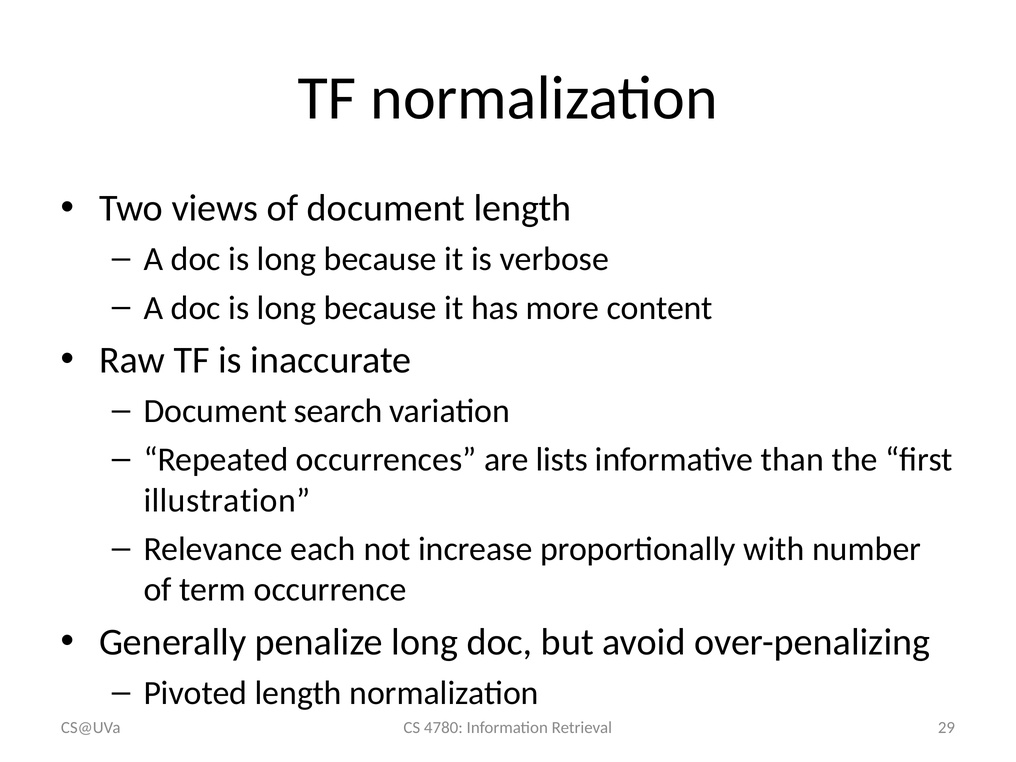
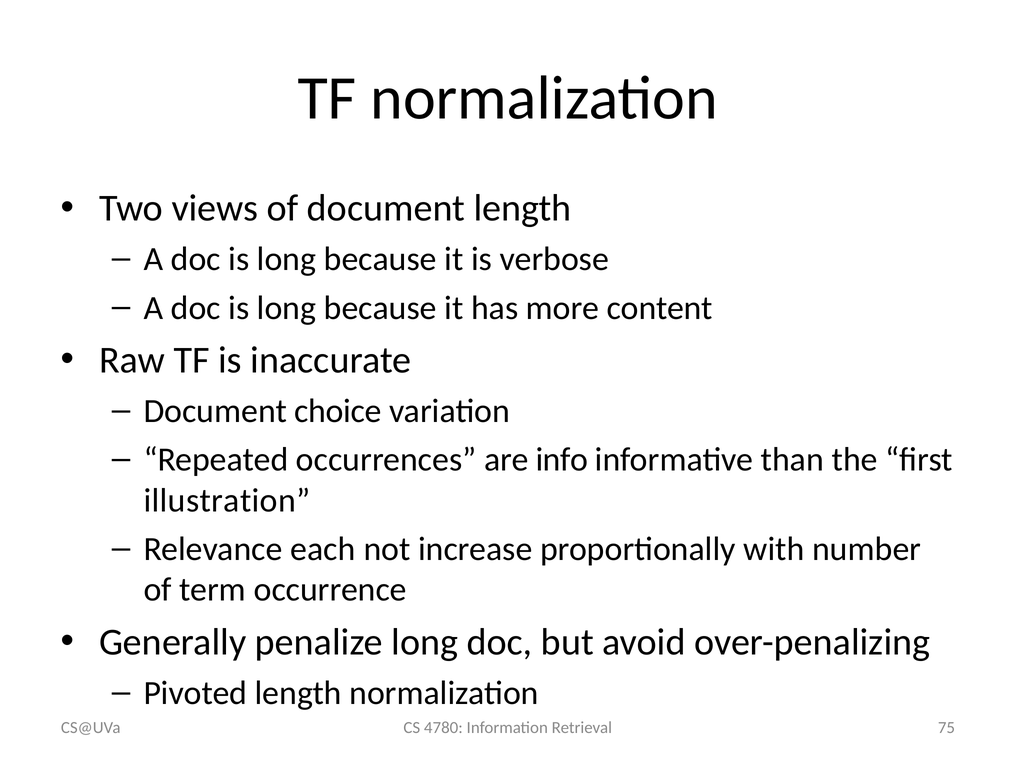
search: search -> choice (338, 411)
lists: lists -> info (562, 460)
29: 29 -> 75 (946, 728)
